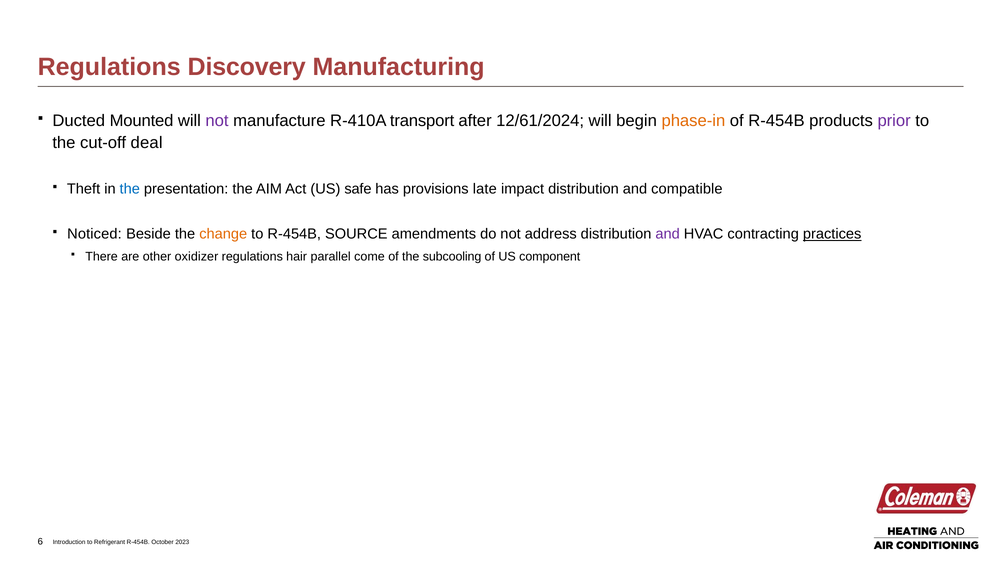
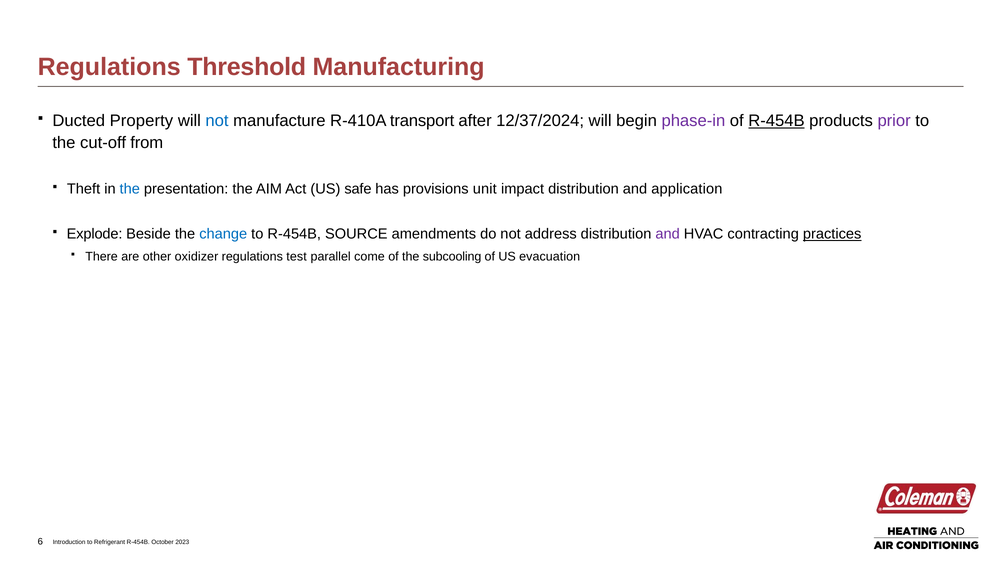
Discovery: Discovery -> Threshold (247, 67)
Mounted: Mounted -> Property (141, 121)
not colour: purple -> blue (217, 121)
12/61/2024: 12/61/2024 -> 12/37/2024 (540, 121)
phase-in colour: orange -> purple (693, 121)
R-454B underline: none -> present (776, 121)
deal: deal -> from (147, 143)
late: late -> unit (485, 189)
compatible: compatible -> application (687, 189)
Noticed: Noticed -> Explode (95, 234)
change colour: orange -> blue (223, 234)
hair: hair -> test (297, 256)
component: component -> evacuation (550, 256)
